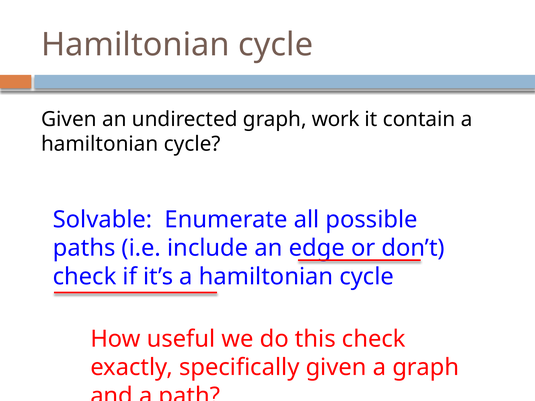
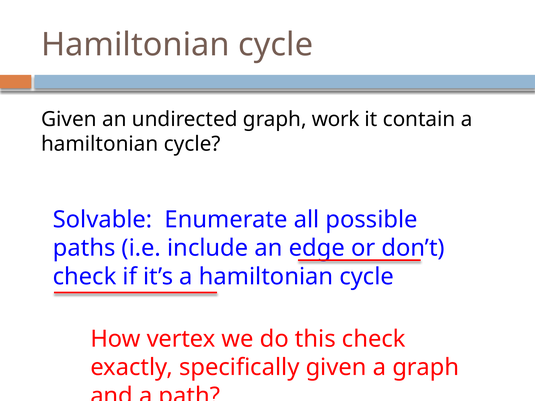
useful: useful -> vertex (181, 339)
